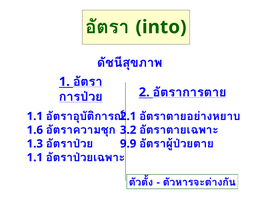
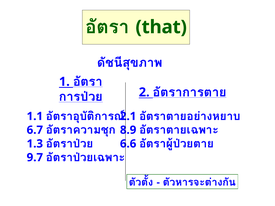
into: into -> that (161, 27)
1.6: 1.6 -> 6.7 (35, 130)
3.2: 3.2 -> 8.9 (128, 130)
9.9: 9.9 -> 6.6 (128, 144)
1.1: 1.1 -> 9.7 (35, 158)
